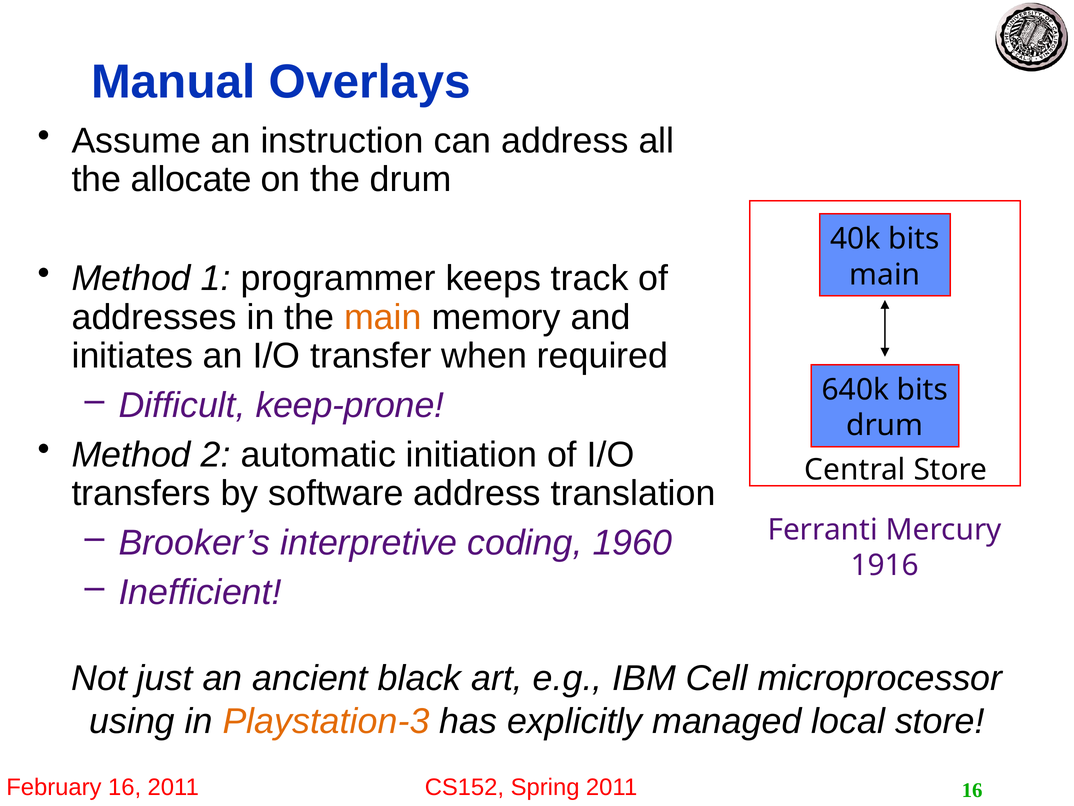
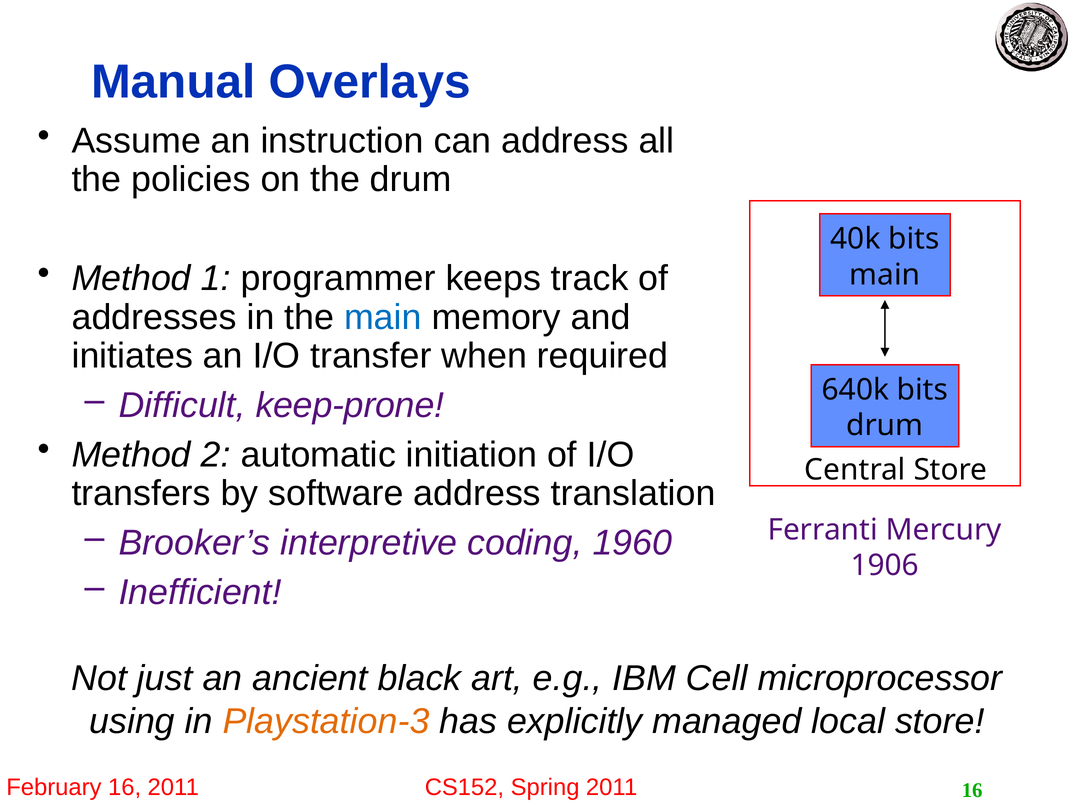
allocate: allocate -> policies (191, 180)
main colour: orange -> blue (383, 317)
1916: 1916 -> 1906 (885, 565)
